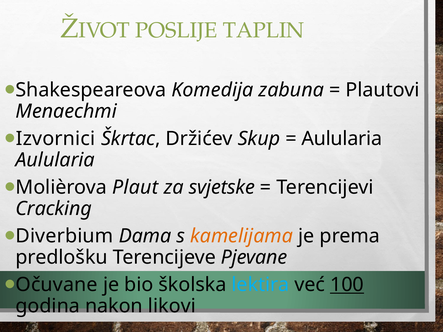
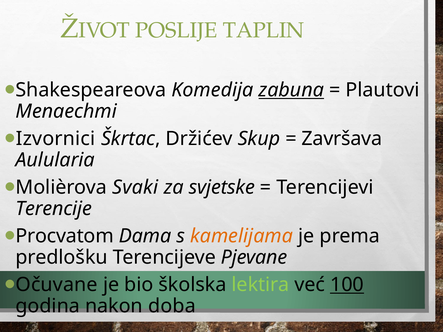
zabuna underline: none -> present (291, 90)
Aulularia: Aulularia -> Završava (342, 139)
Plaut: Plaut -> Svaki (135, 188)
Cracking: Cracking -> Terencije (54, 209)
Diverbium: Diverbium -> Procvatom (65, 236)
lektira colour: light blue -> light green (260, 285)
likovi: likovi -> doba (172, 306)
